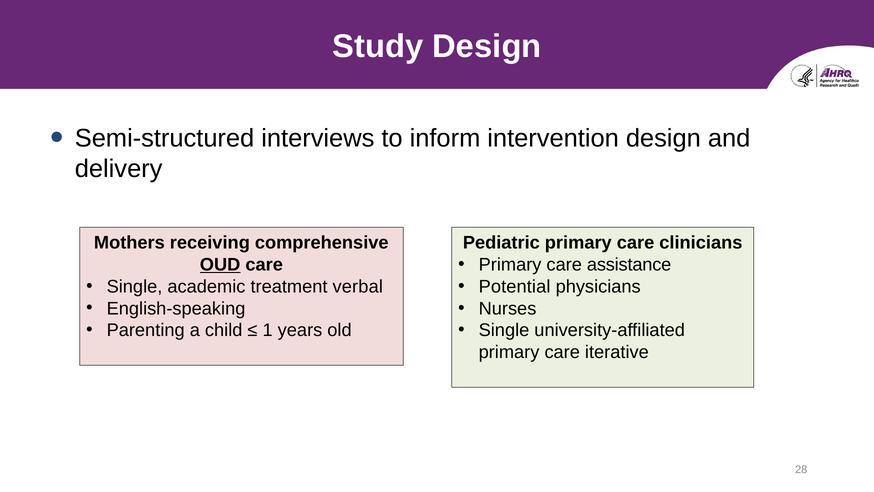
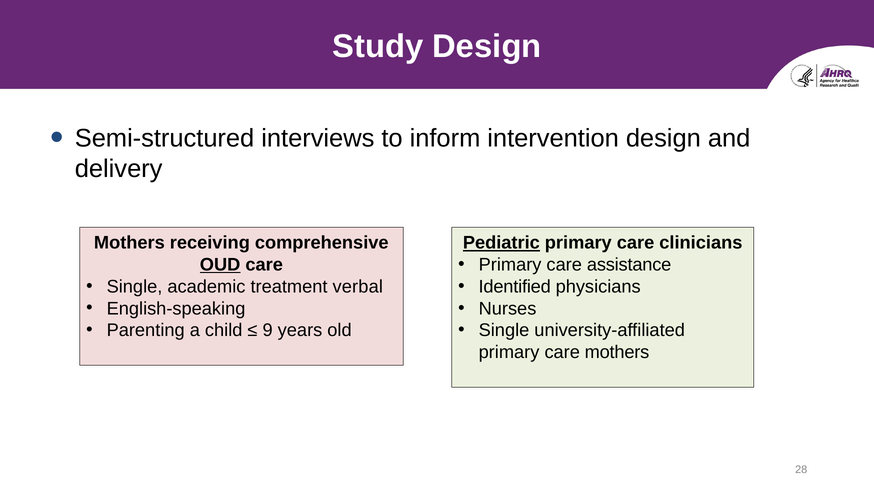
Pediatric underline: none -> present (501, 243)
Potential: Potential -> Identified (515, 286)
1: 1 -> 9 (268, 330)
care iterative: iterative -> mothers (617, 352)
